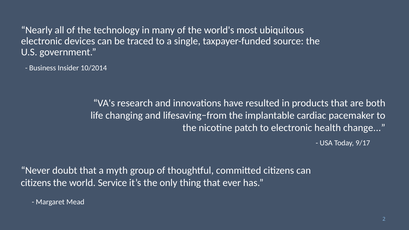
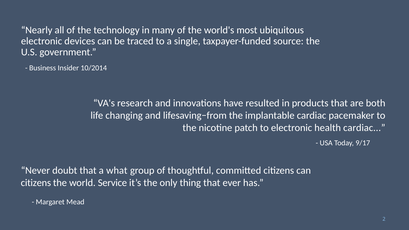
health change: change -> cardiac (364, 128)
myth: myth -> what (117, 171)
